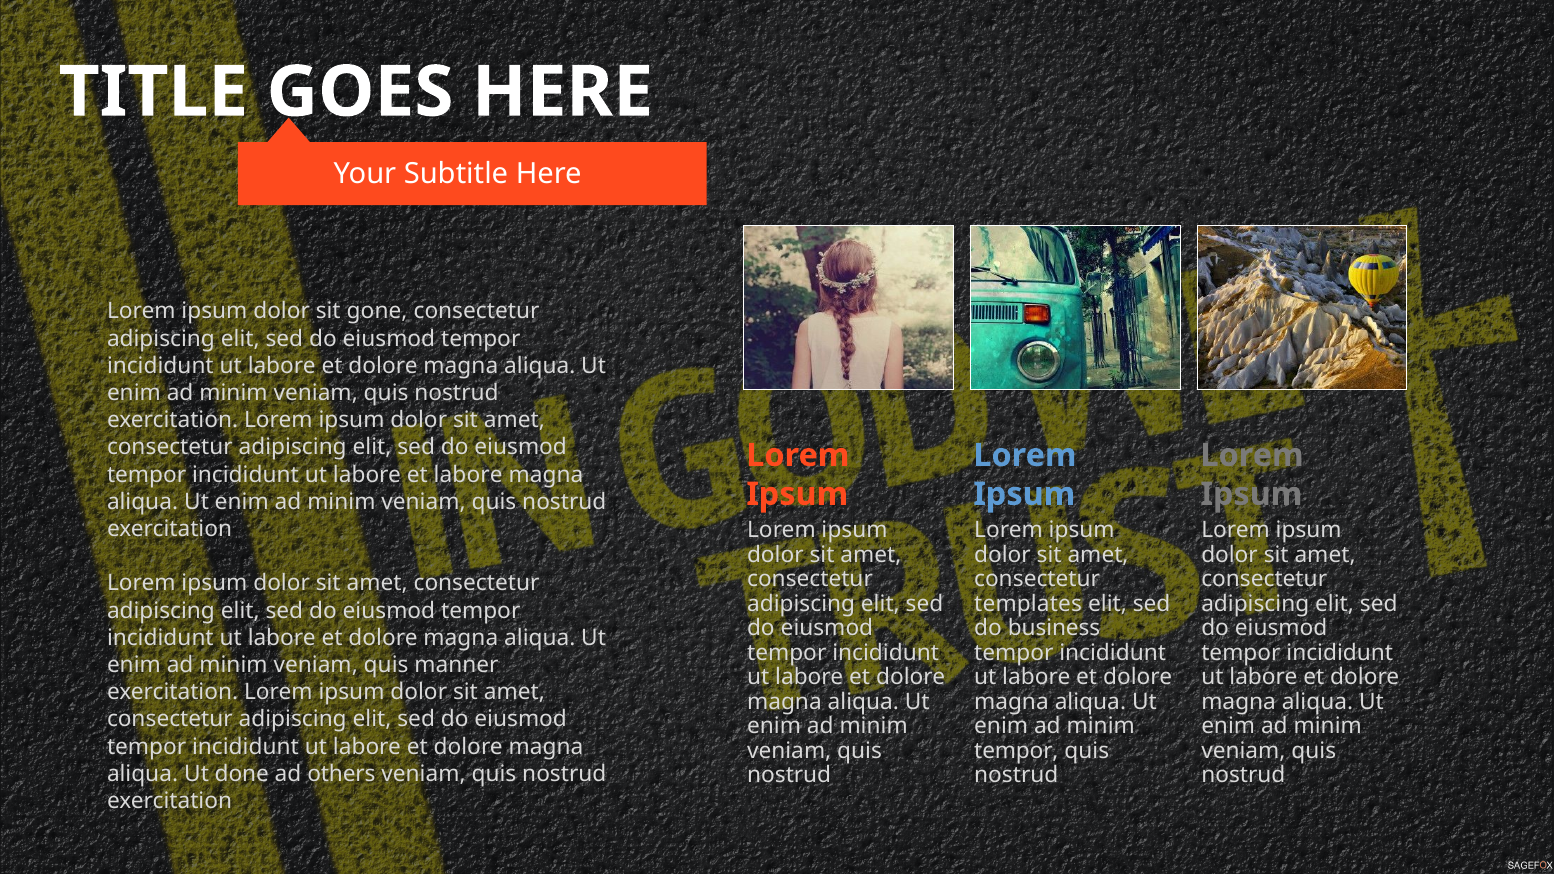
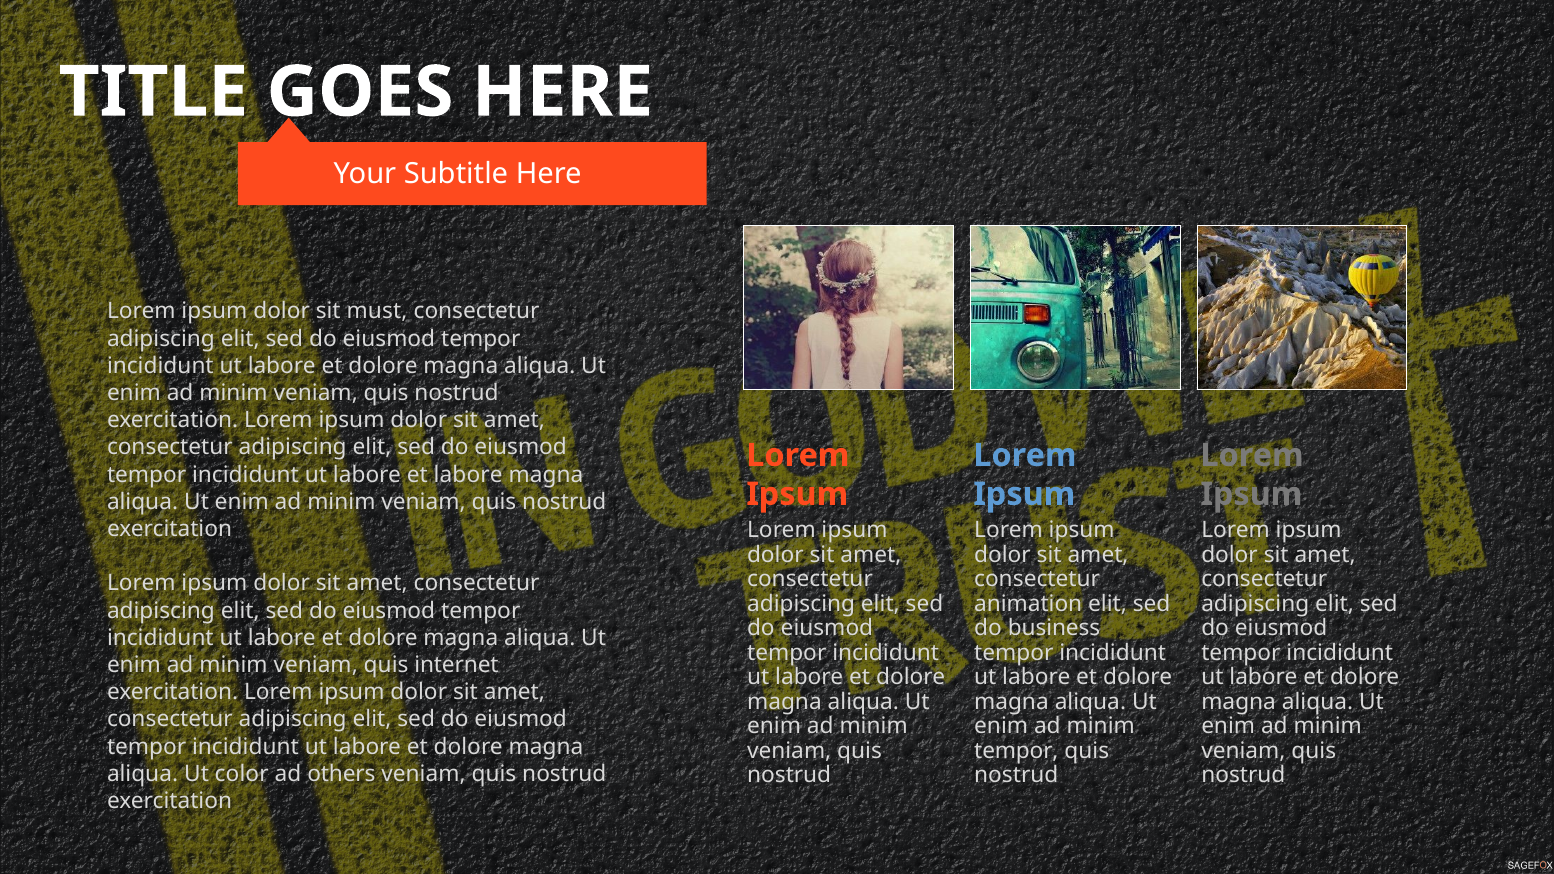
gone: gone -> must (377, 311)
templates: templates -> animation (1028, 604)
manner: manner -> internet (456, 665)
done: done -> color (242, 774)
